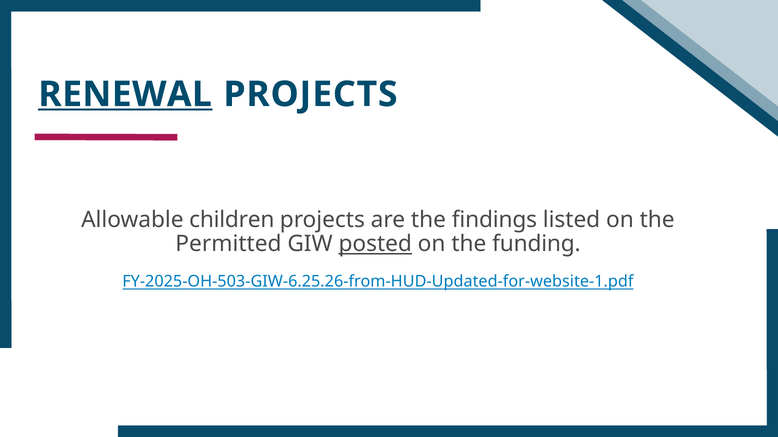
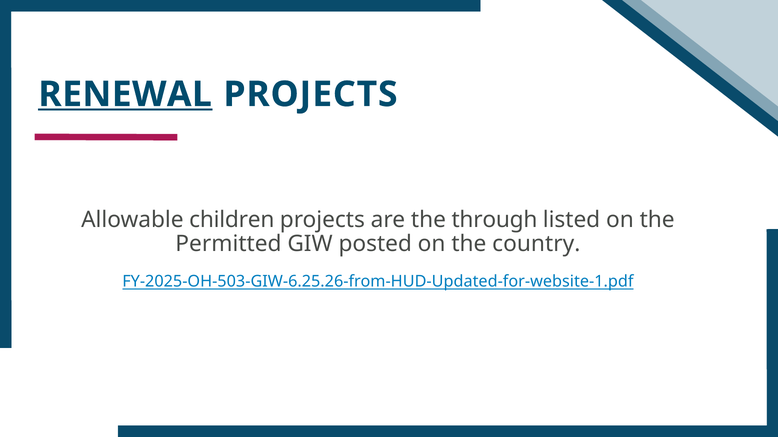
findings: findings -> through (495, 220)
posted underline: present -> none (375, 244)
funding: funding -> country (536, 244)
